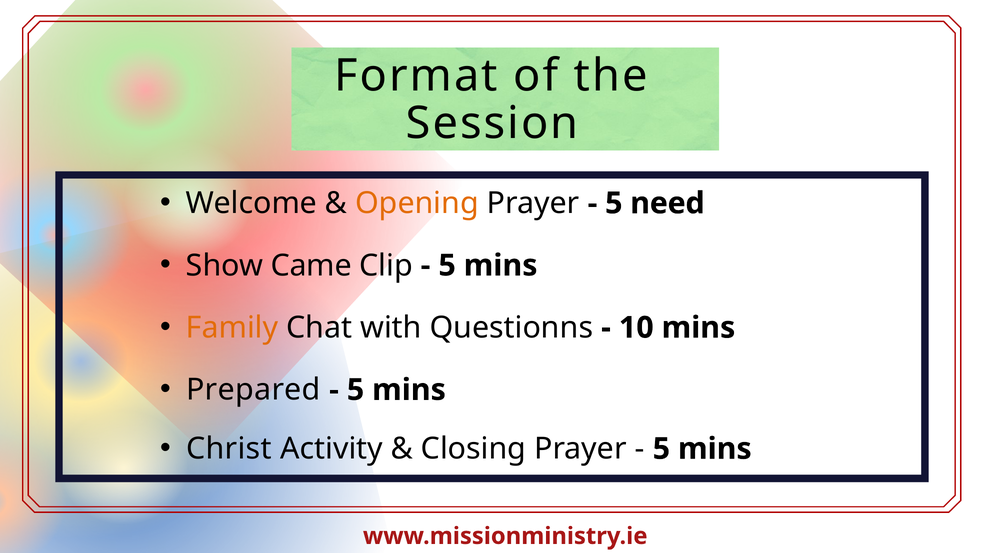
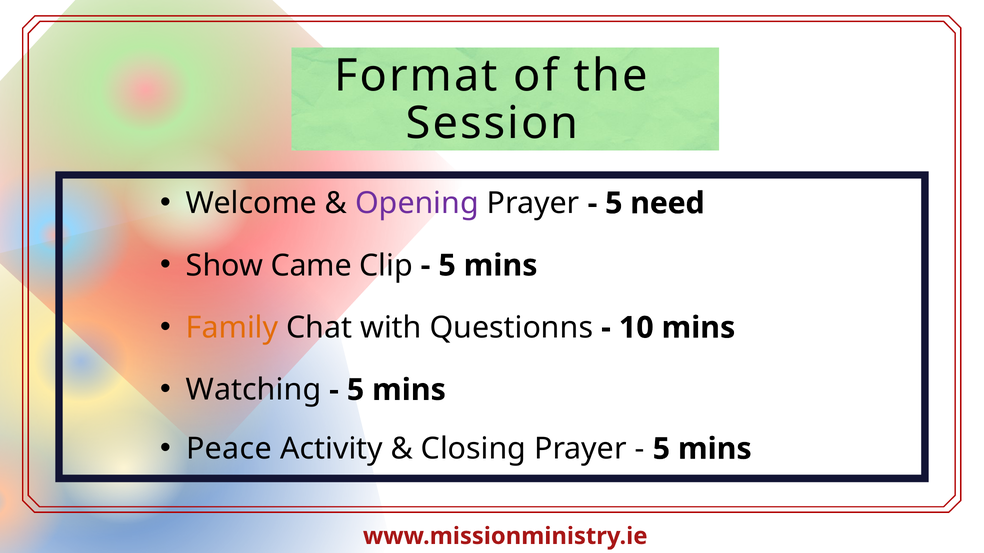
Opening colour: orange -> purple (417, 203)
Prepared: Prepared -> Watching (254, 390)
Christ: Christ -> Peace (229, 449)
